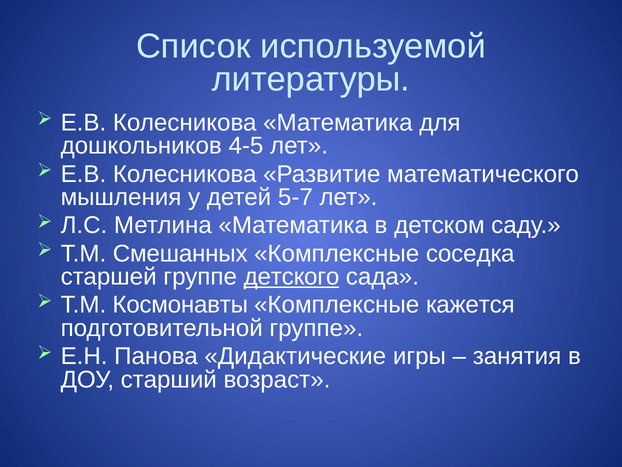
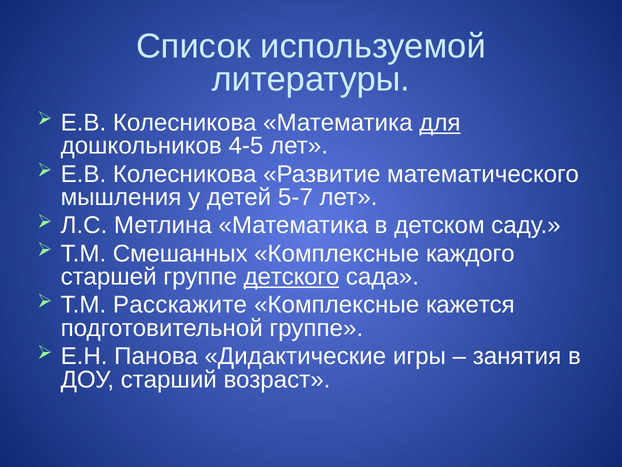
для underline: none -> present (440, 123)
соседка: соседка -> каждого (470, 253)
Космонавты: Космонавты -> Расскажите (180, 305)
